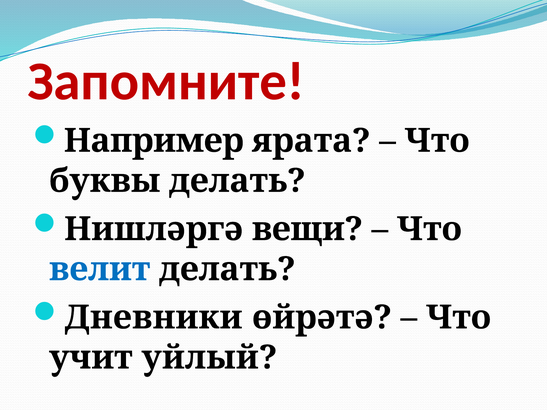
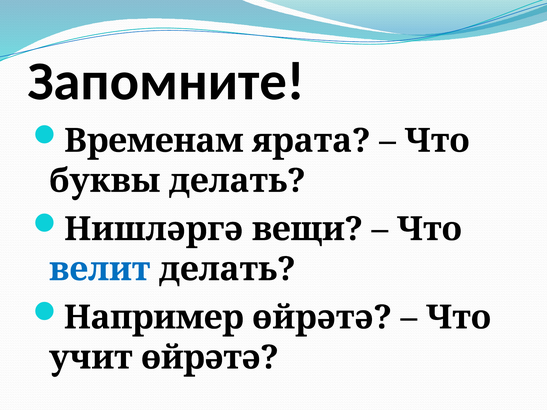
Запомните colour: red -> black (166, 81)
Например: Например -> Временам (154, 141)
Дневники: Дневники -> Например (154, 318)
учит уйлый: уйлый -> өйрәтә (210, 358)
